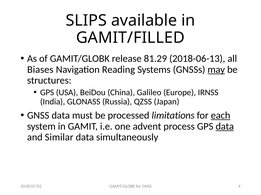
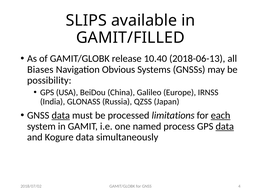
81.29: 81.29 -> 10.40 (155, 59)
Reading: Reading -> Obvious (119, 70)
may underline: present -> none (216, 70)
structures: structures -> possibility (49, 81)
data underline: none -> present (61, 116)
advent: advent -> named (147, 127)
Similar: Similar -> Kogure (59, 138)
